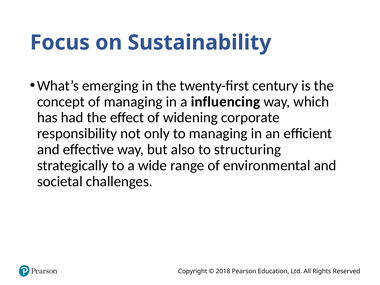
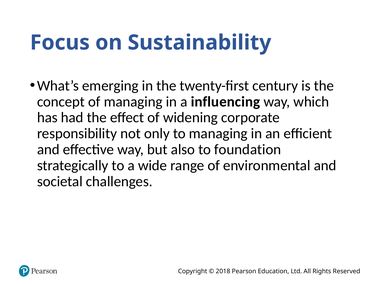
structuring: structuring -> foundation (248, 150)
